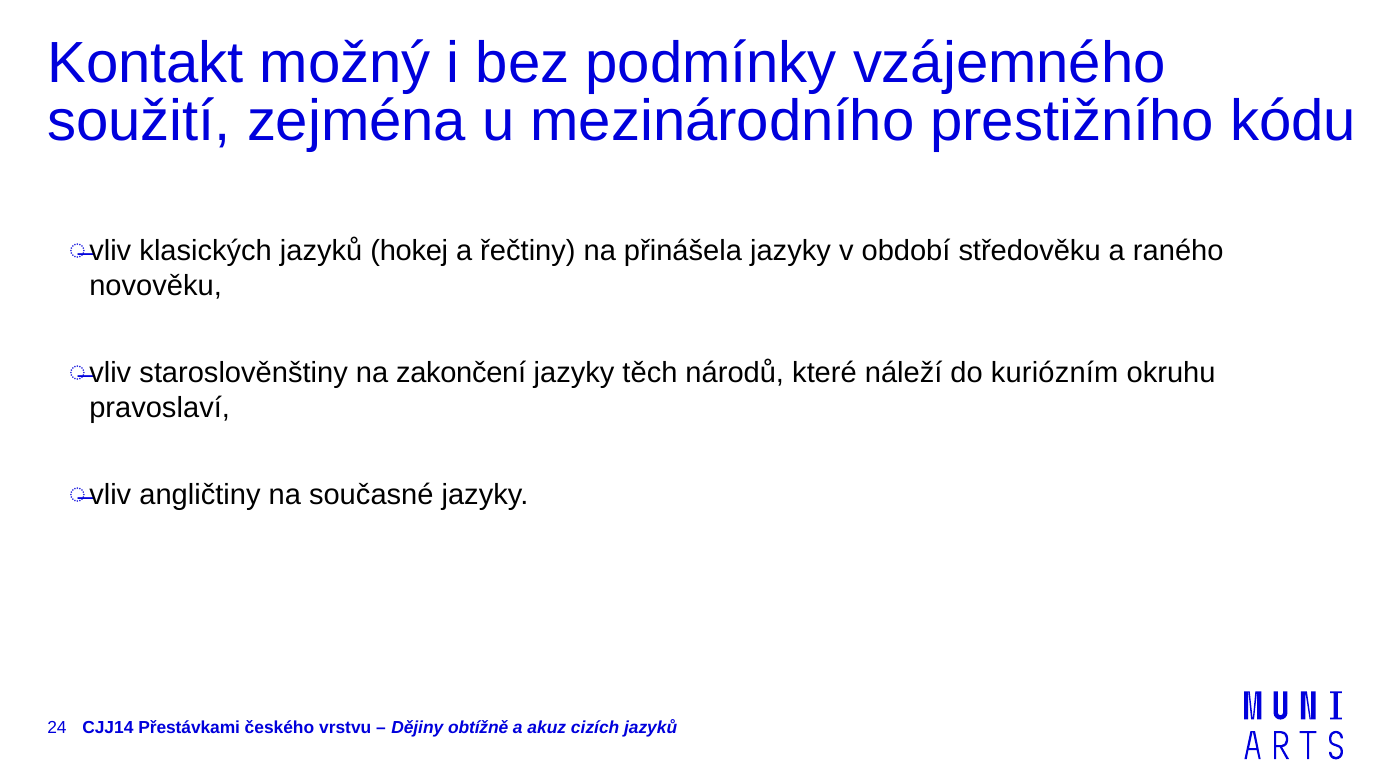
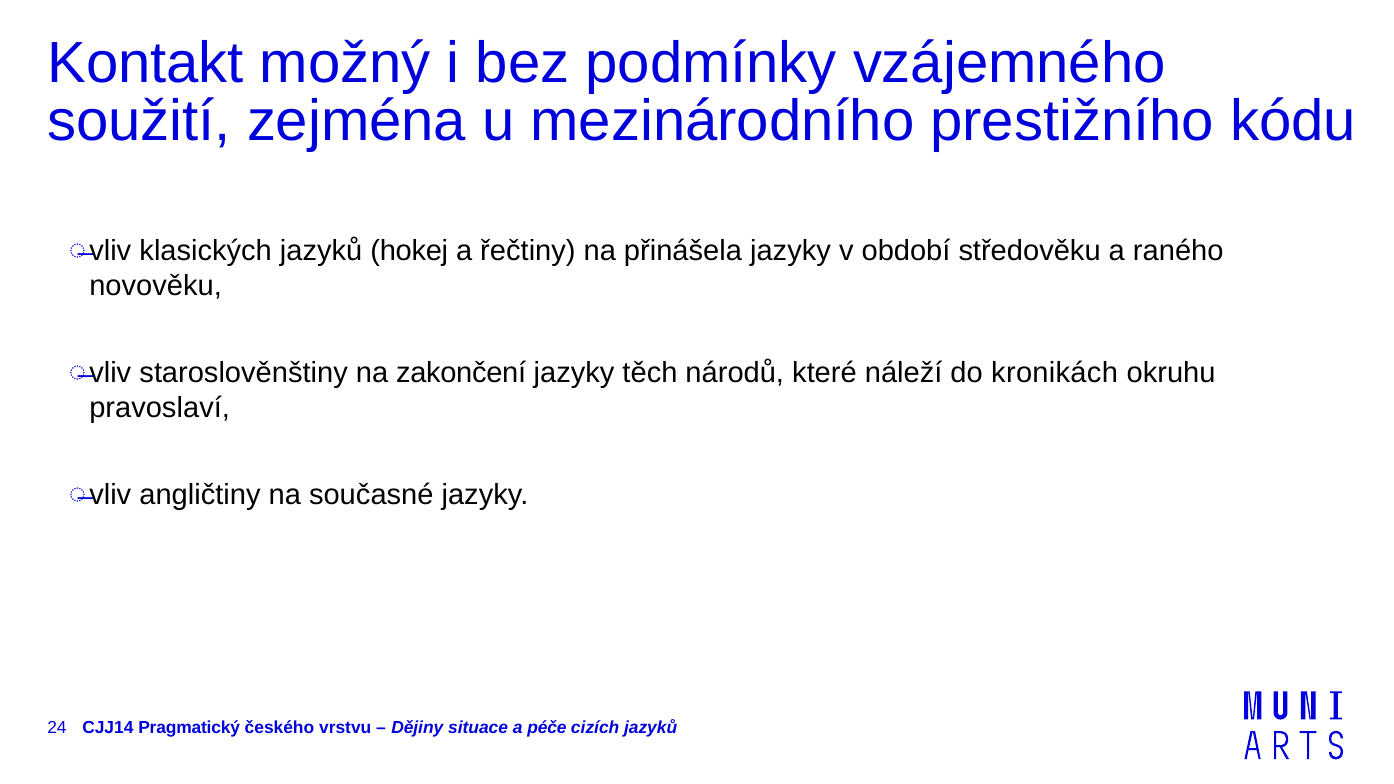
kuriózním: kuriózním -> kronikách (1055, 373)
Přestávkami: Přestávkami -> Pragmatický (189, 728)
obtížně: obtížně -> situace (478, 728)
akuz: akuz -> péče (547, 728)
